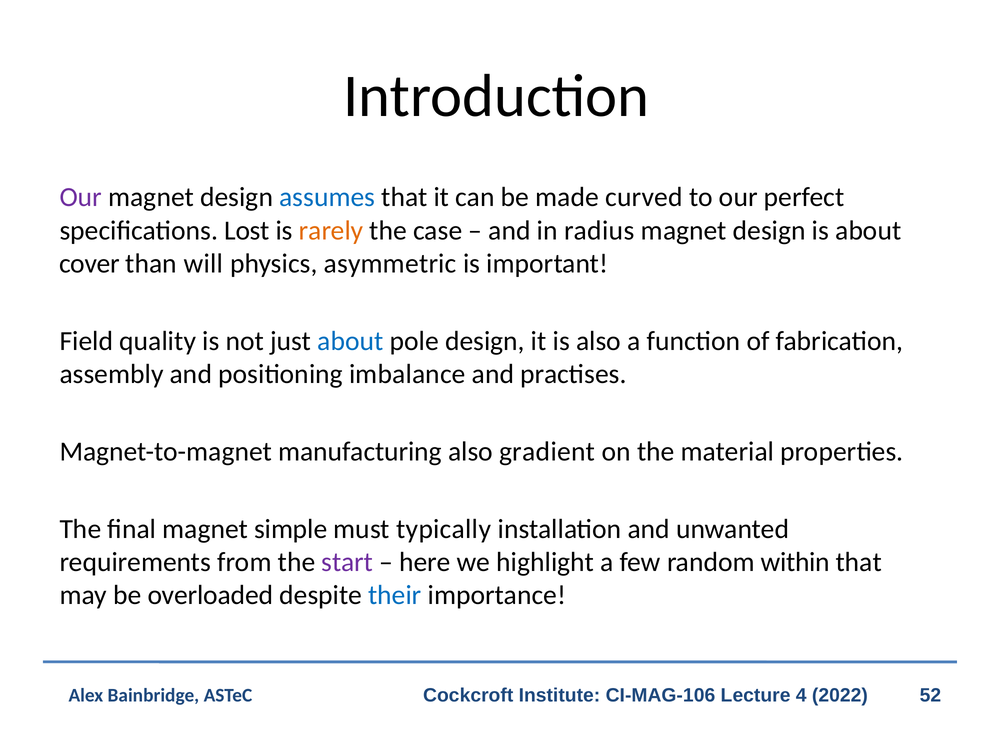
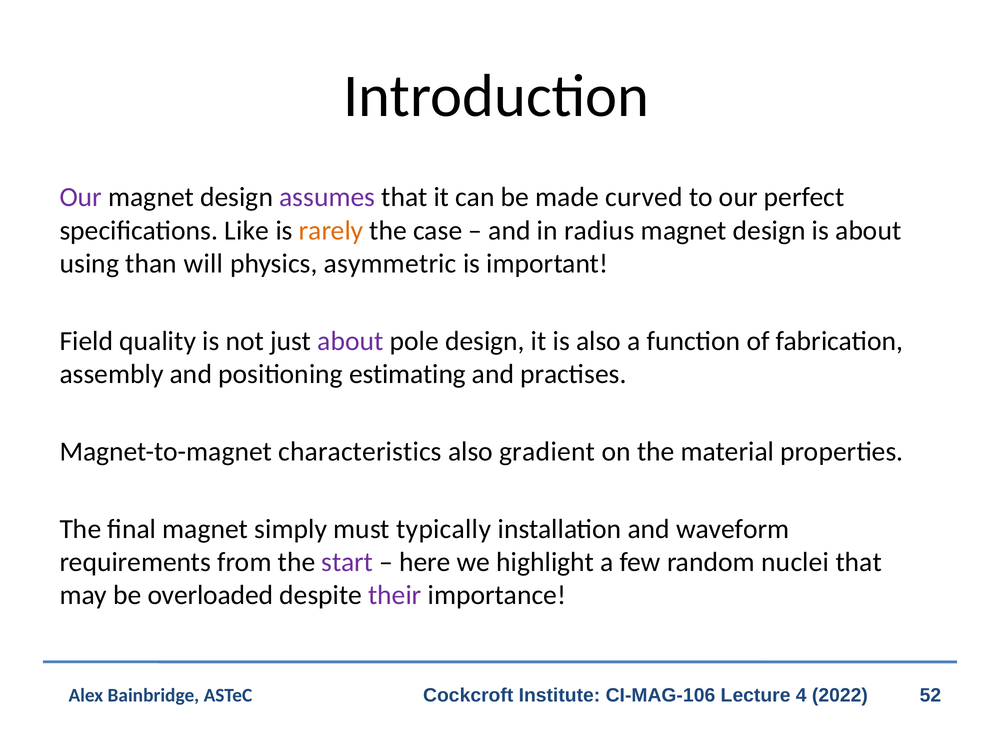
assumes colour: blue -> purple (327, 197)
Lost: Lost -> Like (247, 230)
cover: cover -> using (89, 264)
about colour: blue -> purple (350, 341)
imbalance: imbalance -> estimating (407, 374)
manufacturing: manufacturing -> characteristics (360, 451)
simple: simple -> simply (291, 529)
unwanted: unwanted -> waveform (733, 529)
within: within -> nuclei (795, 562)
their colour: blue -> purple (395, 595)
